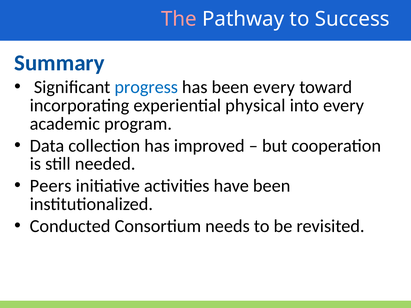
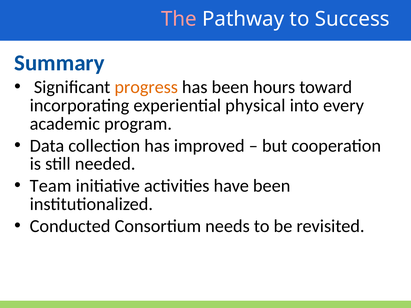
progress colour: blue -> orange (146, 87)
been every: every -> hours (274, 87)
Peers: Peers -> Team (51, 186)
